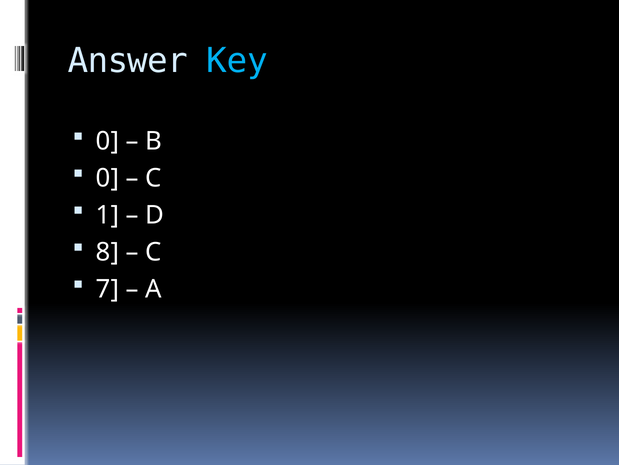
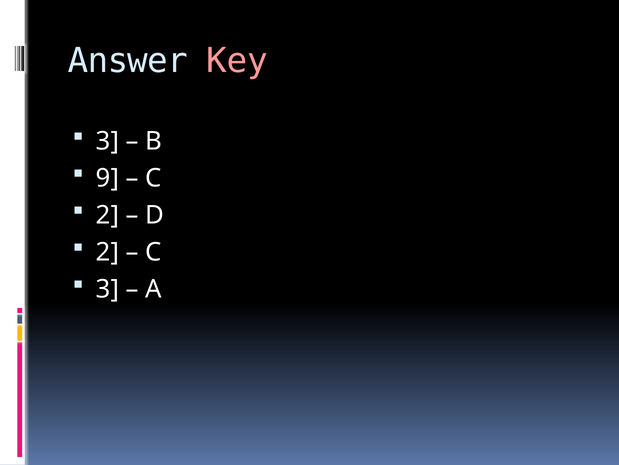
Key colour: light blue -> pink (237, 61)
0: 0 -> 3 (107, 141)
0: 0 -> 9 (107, 178)
1: 1 -> 2 (107, 215)
8: 8 -> 2 (107, 252)
7: 7 -> 3 (107, 289)
